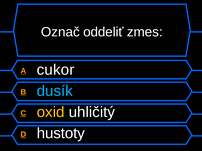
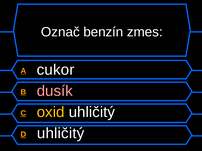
oddeliť: oddeliť -> benzín (103, 32)
dusík colour: light blue -> pink (55, 91)
D hustoty: hustoty -> uhličitý (61, 134)
